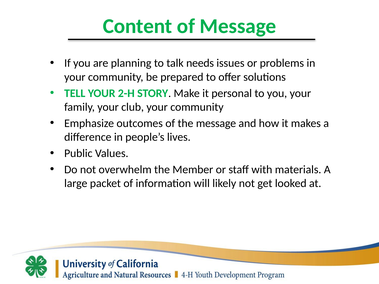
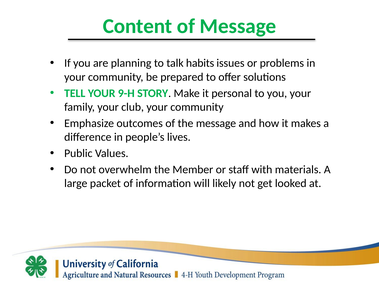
needs: needs -> habits (200, 63)
2-H: 2-H -> 9-H (126, 93)
